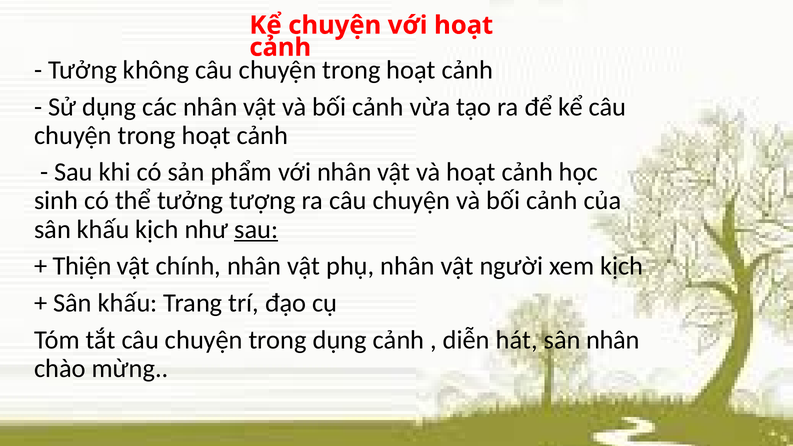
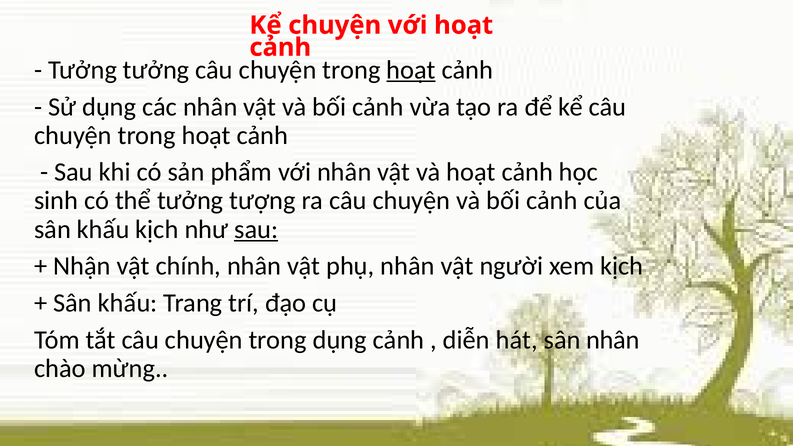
Tưởng không: không -> tưởng (156, 70)
hoạt underline: none -> present (411, 70)
Thiện: Thiện -> Nhận (82, 266)
